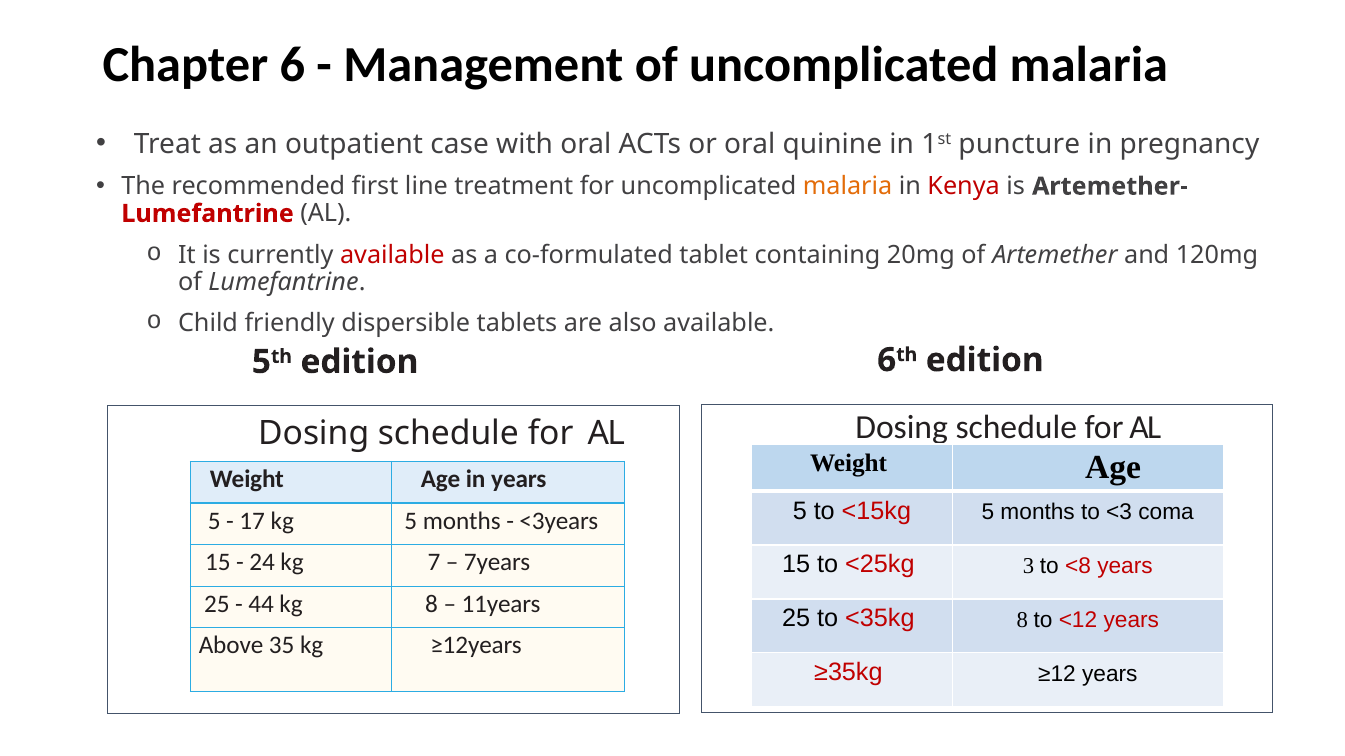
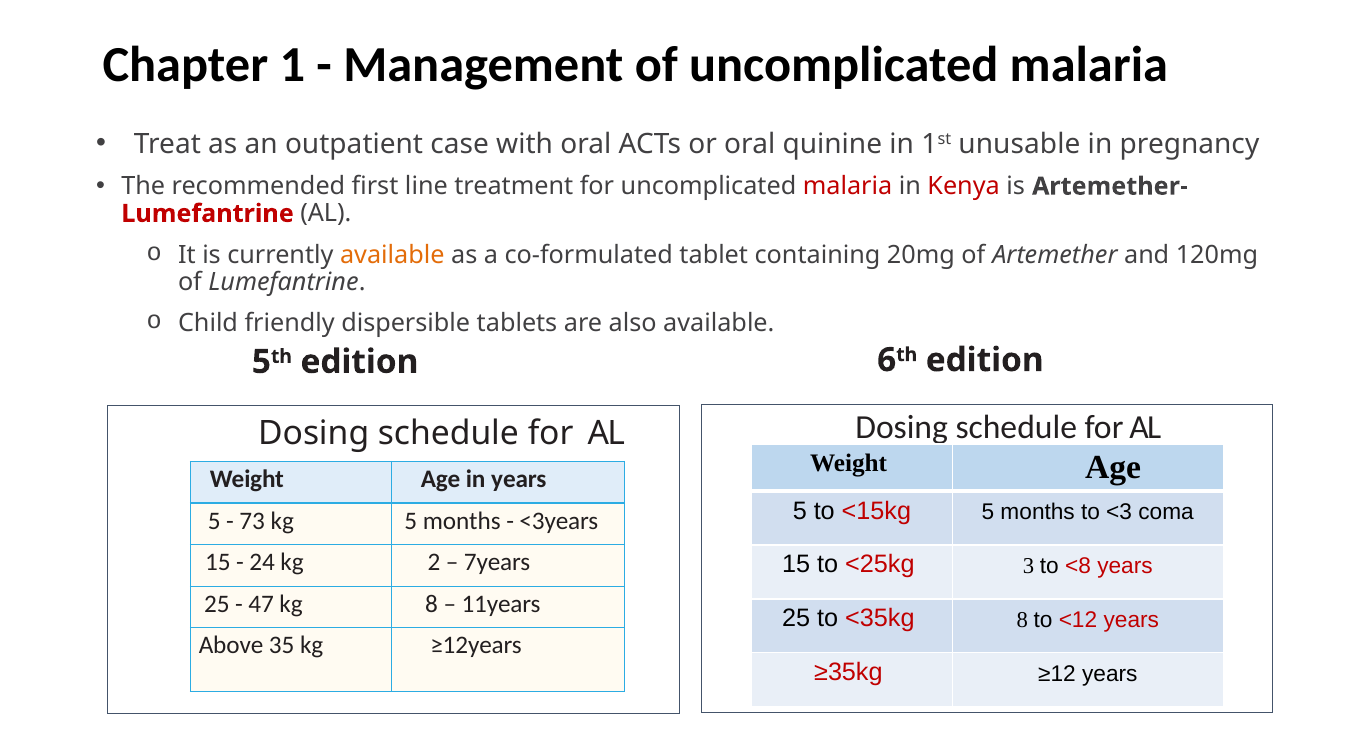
Chapter 6: 6 -> 1 (292, 65)
puncture: puncture -> unusable (1019, 144)
malaria colour: orange -> red (848, 186)
available colour: red -> orange (392, 255)
17: 17 -> 73 (252, 521)
7: 7 -> 2 (434, 563)
44: 44 -> 47 (261, 604)
